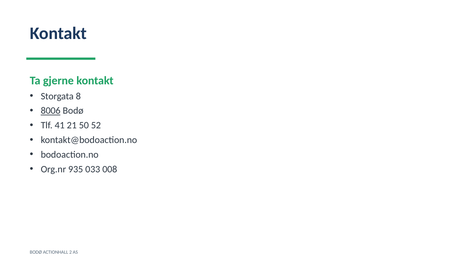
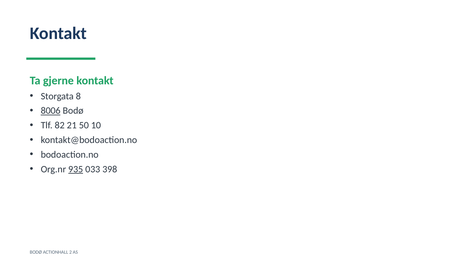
41: 41 -> 82 (60, 126)
52: 52 -> 10 (96, 126)
935 underline: none -> present (76, 169)
008: 008 -> 398 (110, 169)
